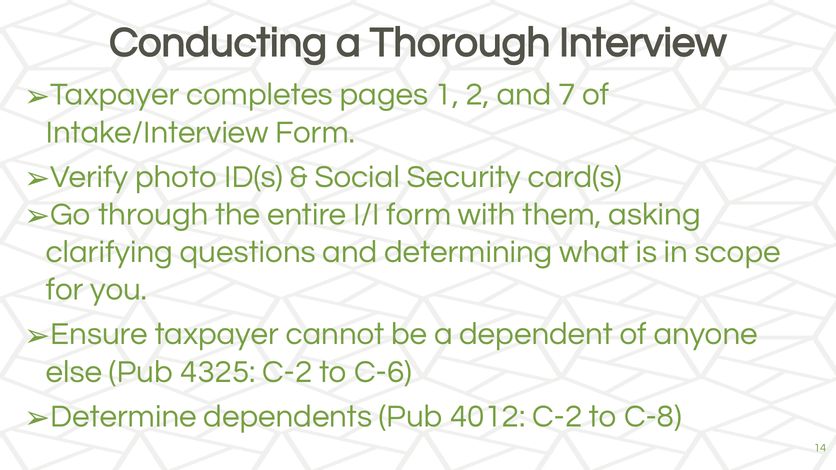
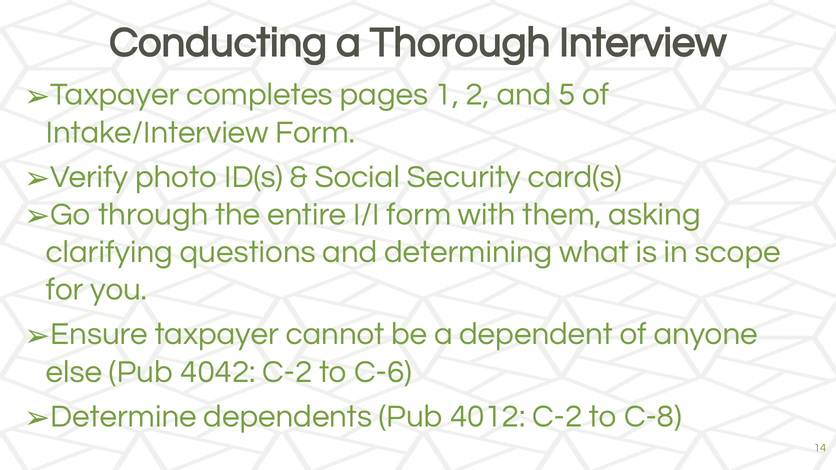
7: 7 -> 5 (567, 95)
4325: 4325 -> 4042 (218, 372)
